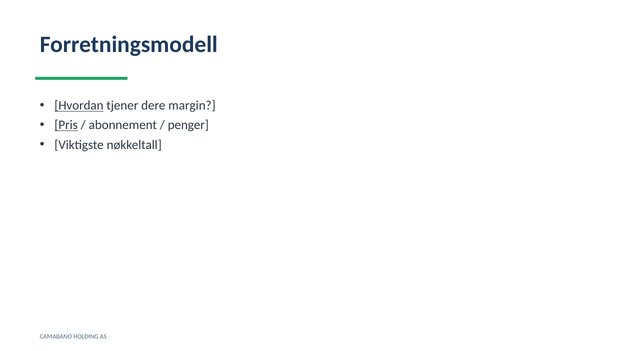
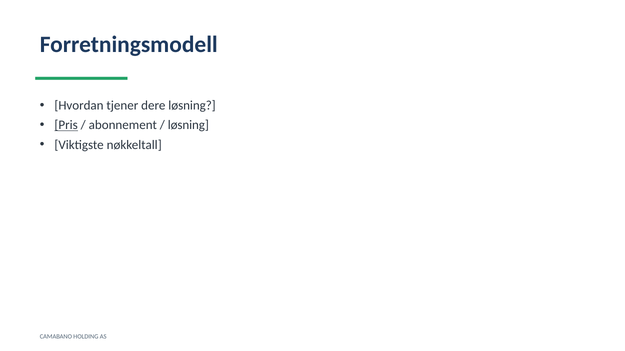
Hvordan underline: present -> none (79, 106)
dere margin: margin -> løsning (192, 106)
penger: penger -> løsning (188, 125)
